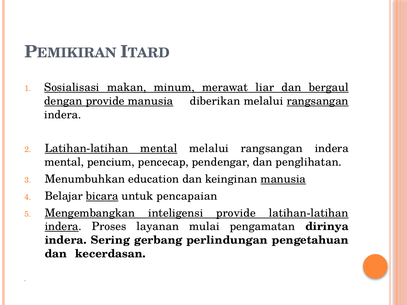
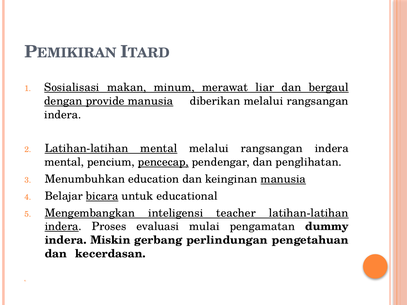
rangsangan underline: present -> none (318, 101)
pencecap underline: none -> present (163, 162)
pencapaian: pencapaian -> educational (187, 196)
inteligensi provide: provide -> teacher (236, 213)
layanan: layanan -> evaluasi (158, 227)
dirinya: dirinya -> dummy (327, 227)
Sering: Sering -> Miskin (111, 240)
